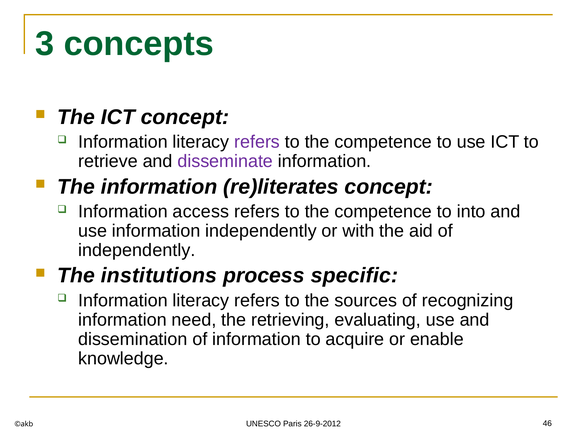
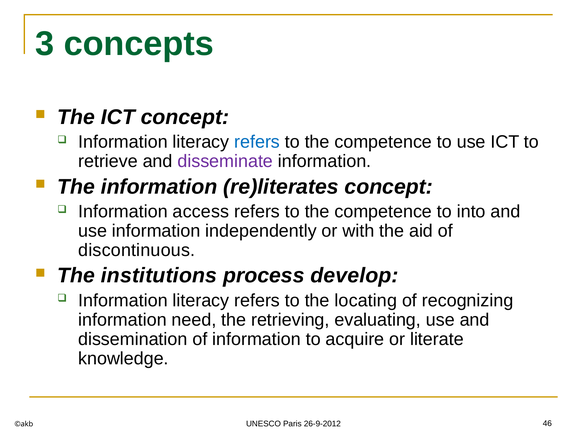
refers colour: purple -> blue (257, 142)
independently: independently -> discontinuous (137, 250)
specific: specific -> develop (355, 275)
sources: sources -> locating (366, 300)
enable: enable -> literate (437, 339)
